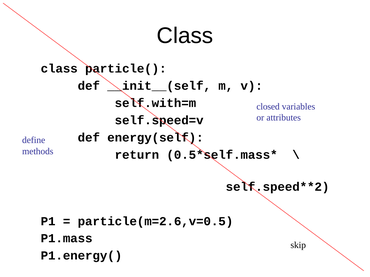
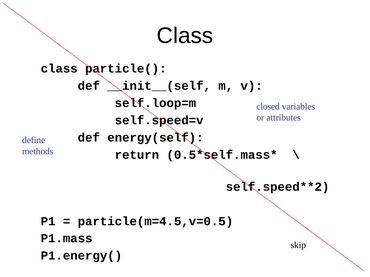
self.with=m: self.with=m -> self.loop=m (155, 103)
particle(m=2.6,v=0.5: particle(m=2.6,v=0.5 -> particle(m=4.5,v=0.5 (155, 222)
